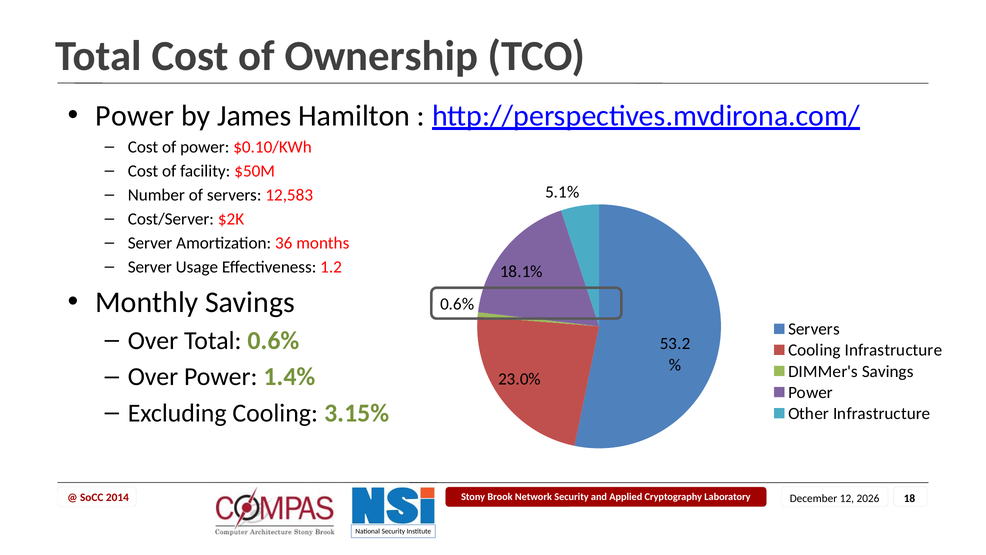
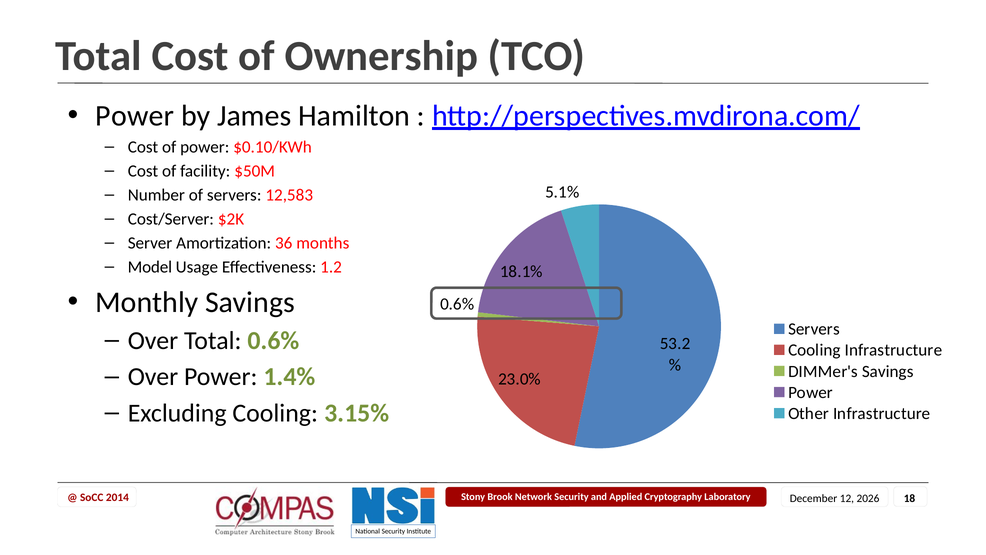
Server: Server -> Model (150, 267)
